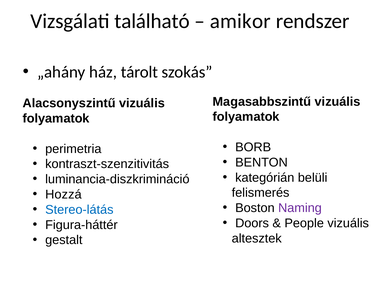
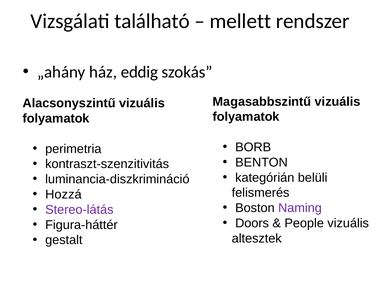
amikor: amikor -> mellett (240, 21)
tárolt: tárolt -> eddig (139, 72)
Stereo-látás colour: blue -> purple (79, 210)
